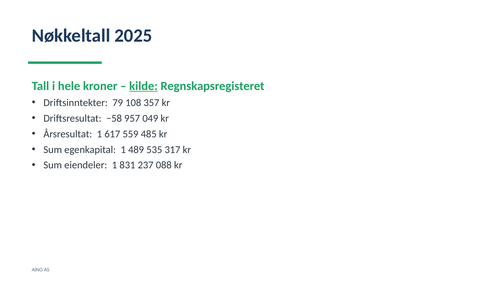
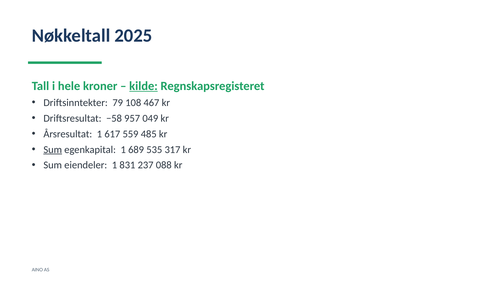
357: 357 -> 467 (151, 103)
Sum underline: none -> present (53, 149)
489: 489 -> 689 (136, 149)
